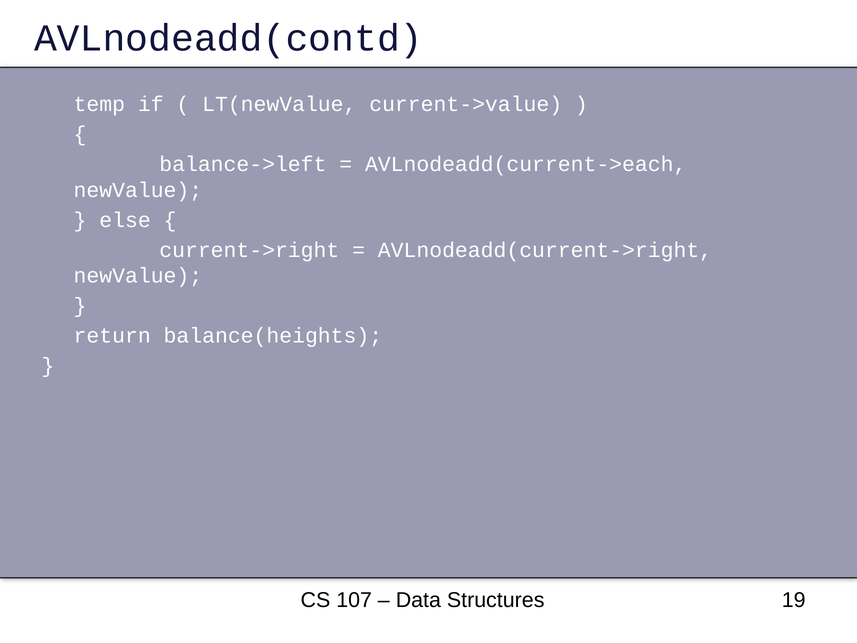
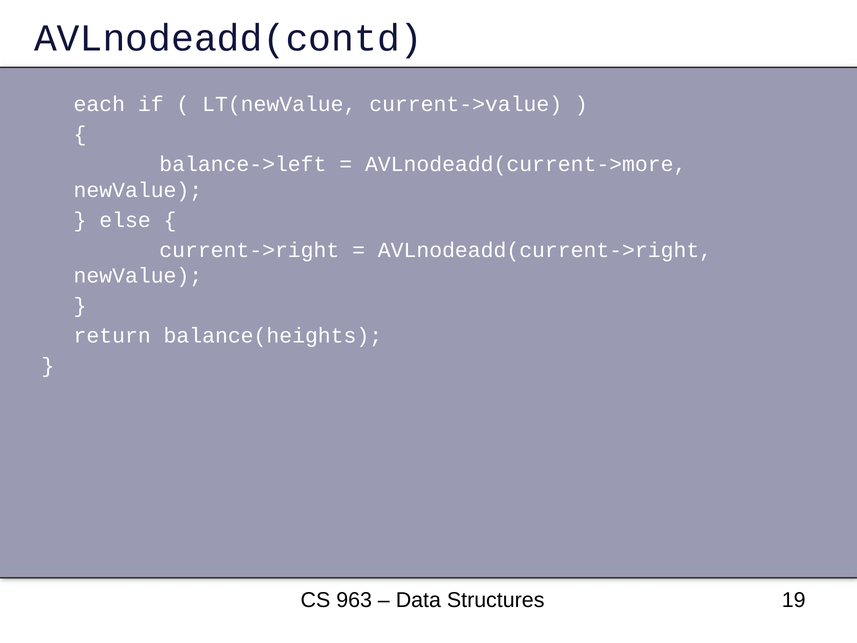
temp: temp -> each (99, 104)
AVLnodeadd(current->each: AVLnodeadd(current->each -> AVLnodeadd(current->more (526, 164)
107: 107 -> 963 (354, 600)
